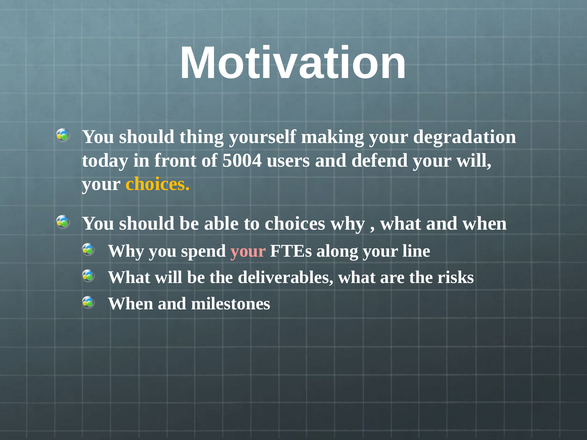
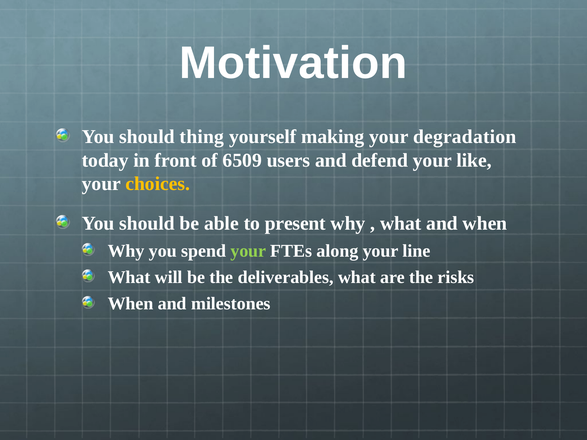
5004: 5004 -> 6509 (242, 160)
your will: will -> like (474, 160)
to choices: choices -> present (295, 224)
your colour: pink -> light green (248, 251)
